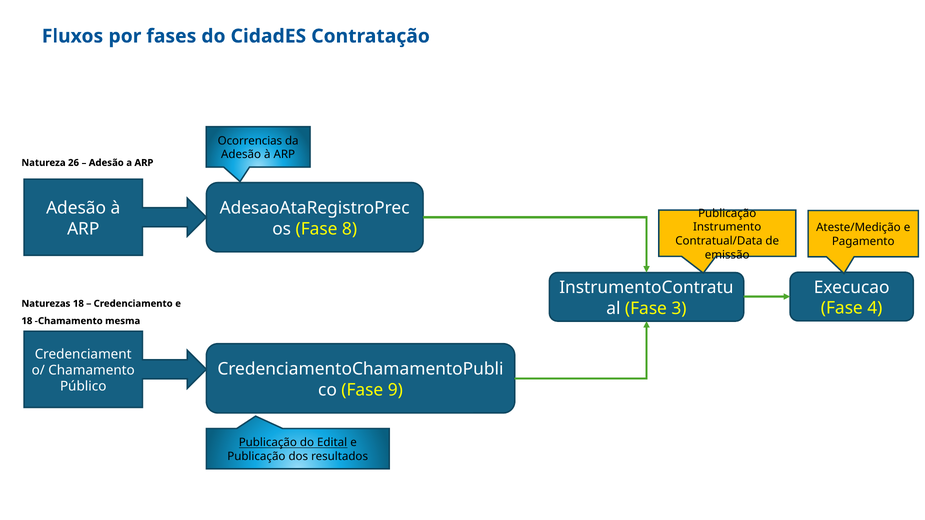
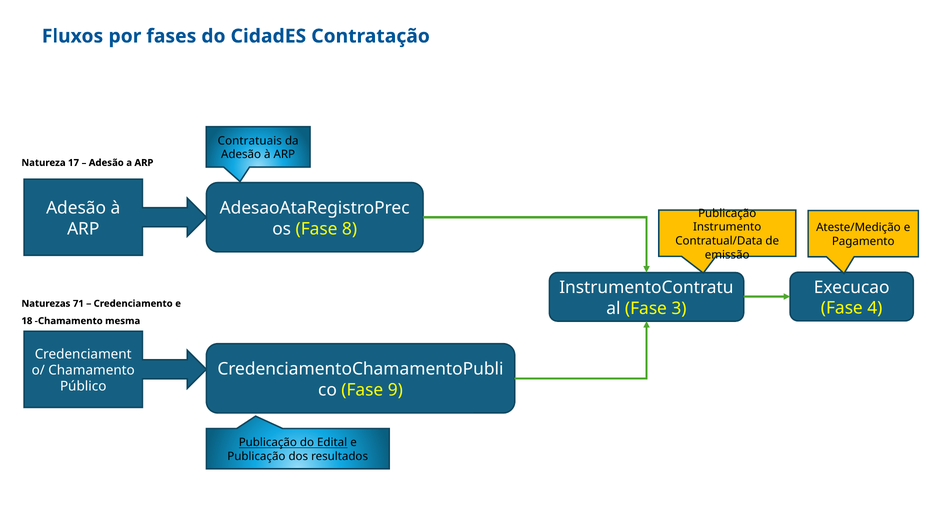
Ocorrencias: Ocorrencias -> Contratuais (250, 141)
26: 26 -> 17 (74, 163)
Naturezas 18: 18 -> 71 (78, 304)
